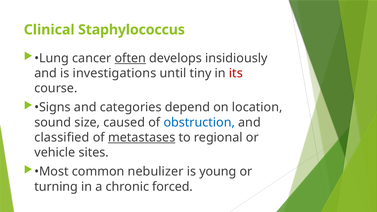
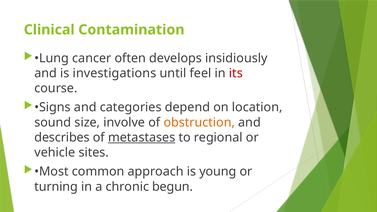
Staphylococcus: Staphylococcus -> Contamination (131, 30)
often underline: present -> none (130, 58)
tiny: tiny -> feel (200, 73)
caused: caused -> involve (124, 122)
obstruction colour: blue -> orange (199, 122)
classiﬁed: classiﬁed -> describes (62, 138)
nebulizer: nebulizer -> approach (156, 172)
forced: forced -> begun (173, 187)
